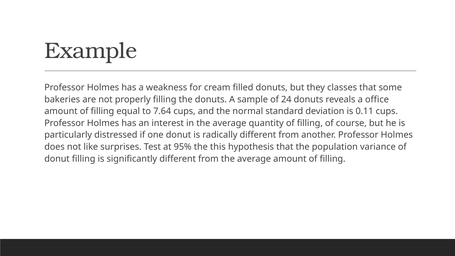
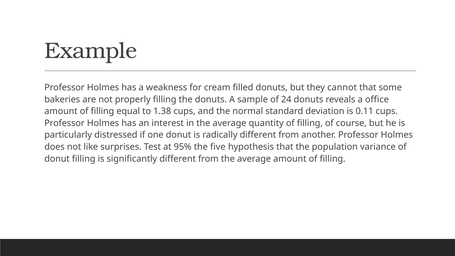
classes: classes -> cannot (342, 87)
7.64: 7.64 -> 1.38 (162, 111)
this: this -> five (218, 147)
